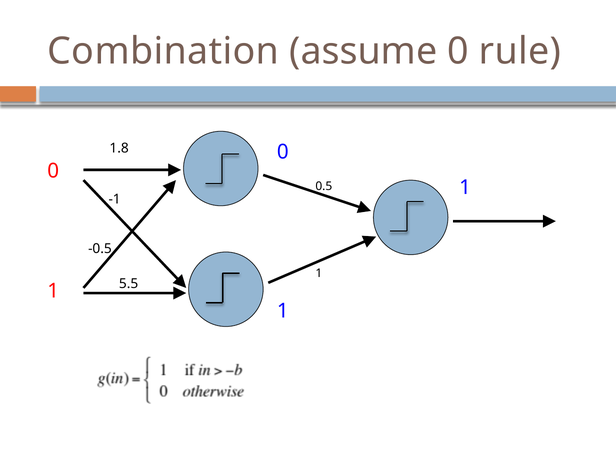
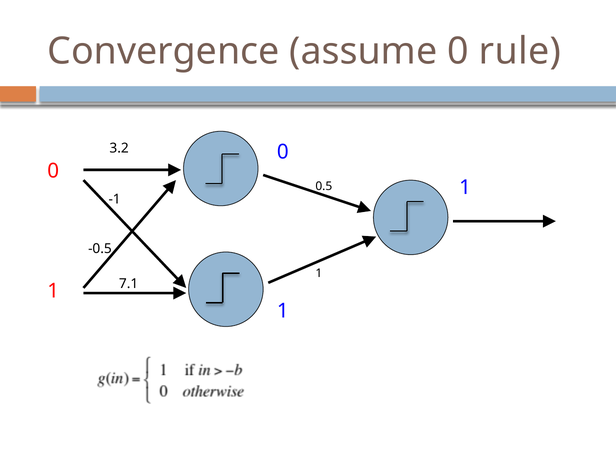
Combination: Combination -> Convergence (163, 51)
1.8: 1.8 -> 3.2 (119, 148)
5.5: 5.5 -> 7.1 (129, 284)
